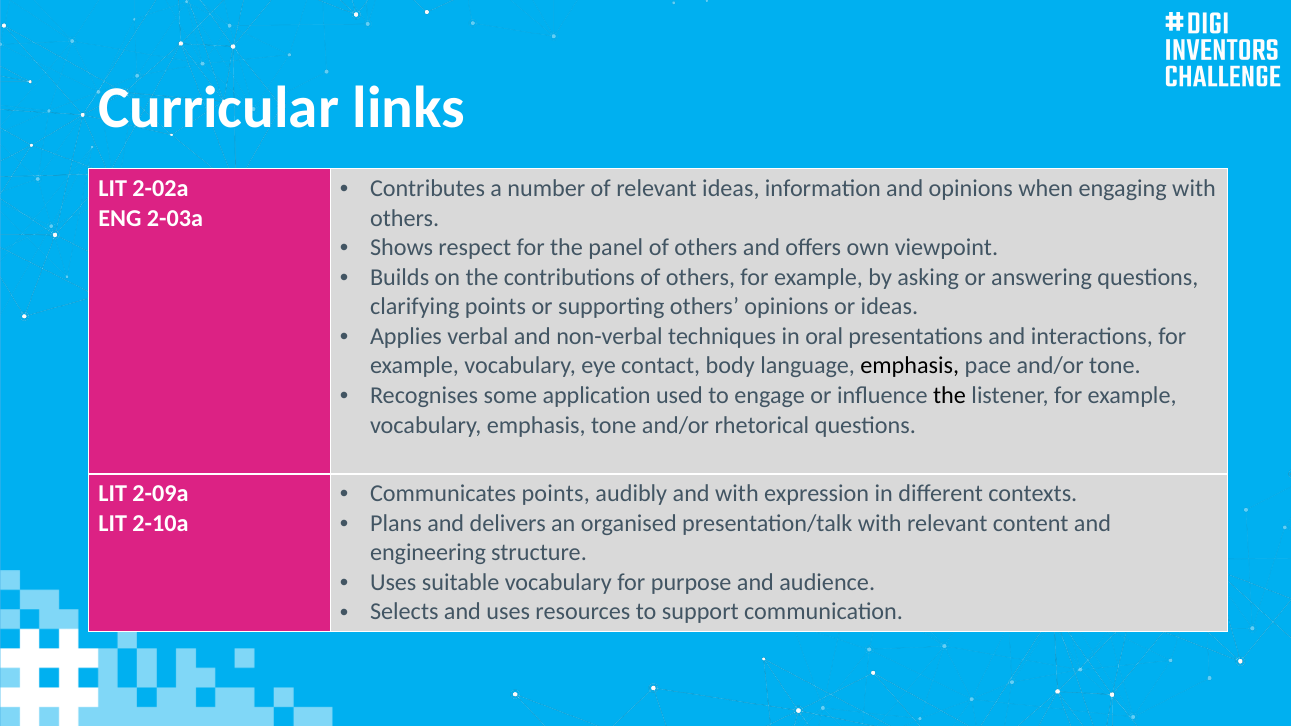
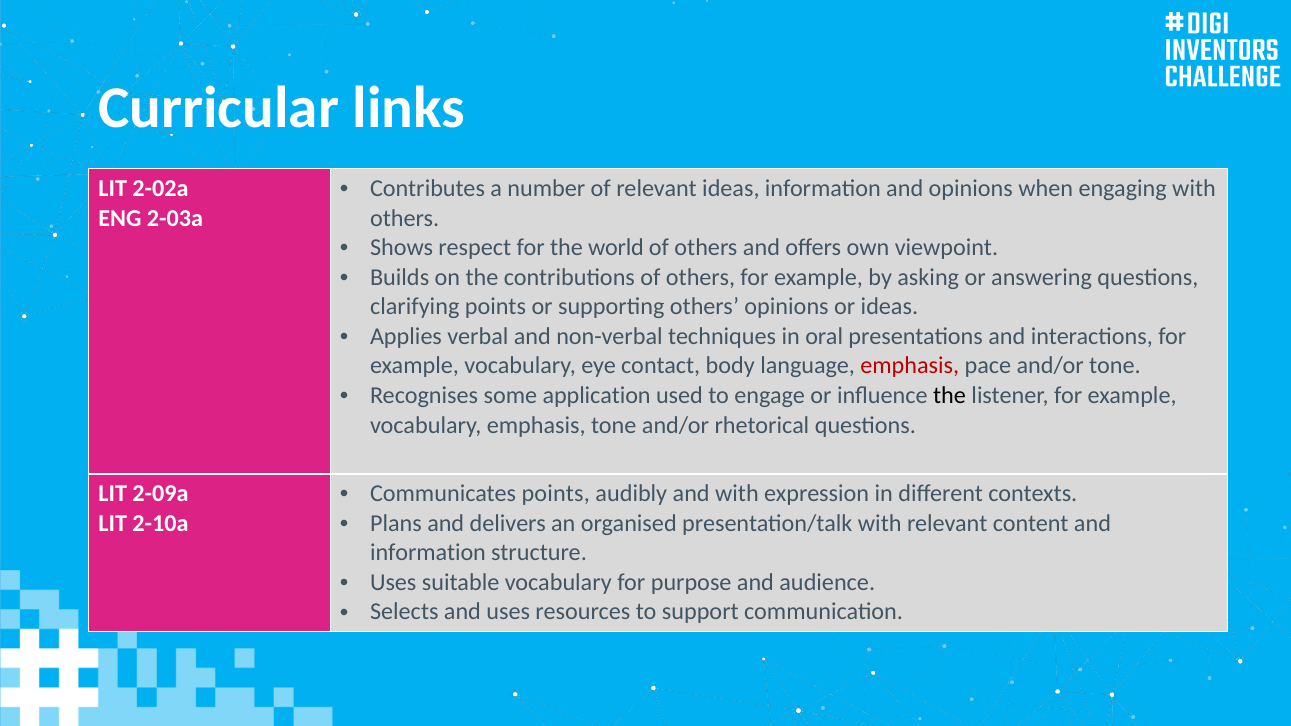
panel: panel -> world (616, 248)
emphasis colour: black -> red (910, 366)
engineering: engineering -> information (428, 553)
